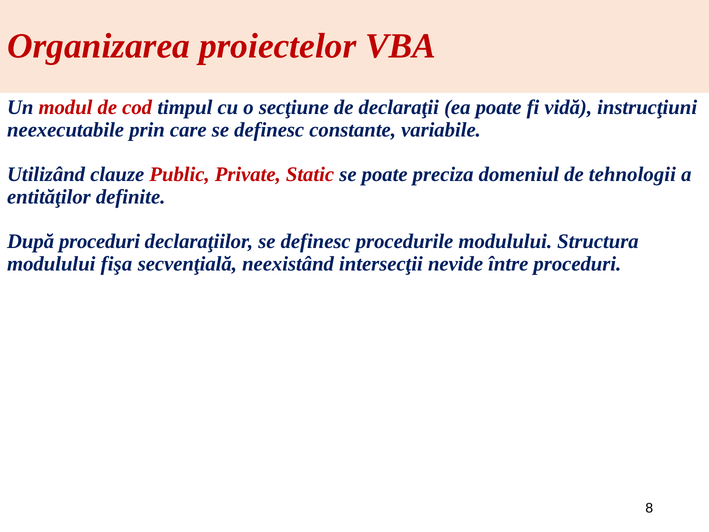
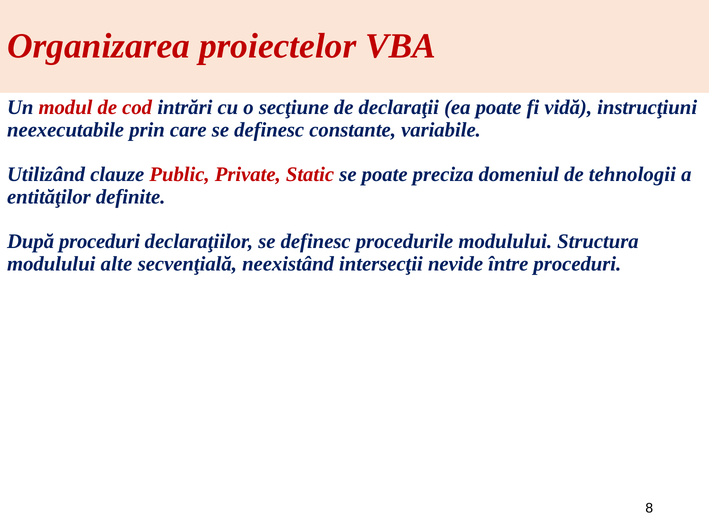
timpul: timpul -> intrări (185, 107)
fişa: fişa -> alte (116, 264)
